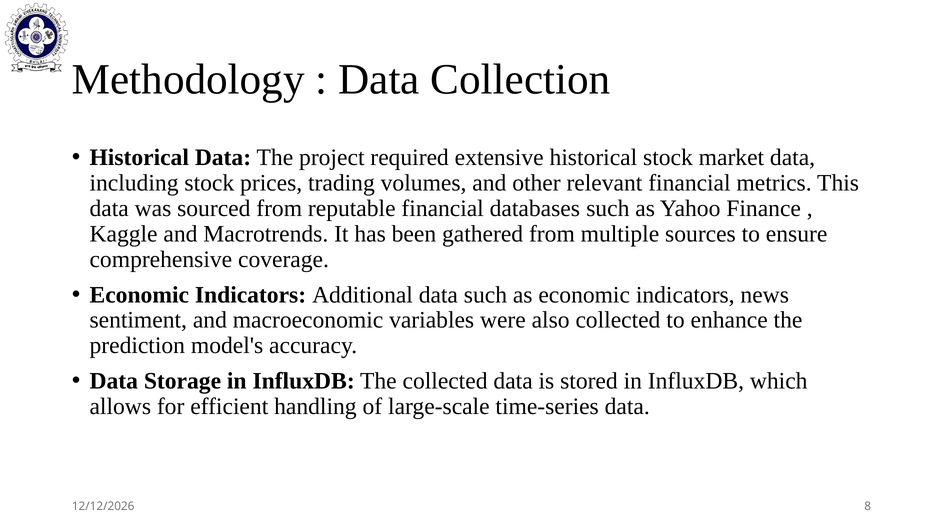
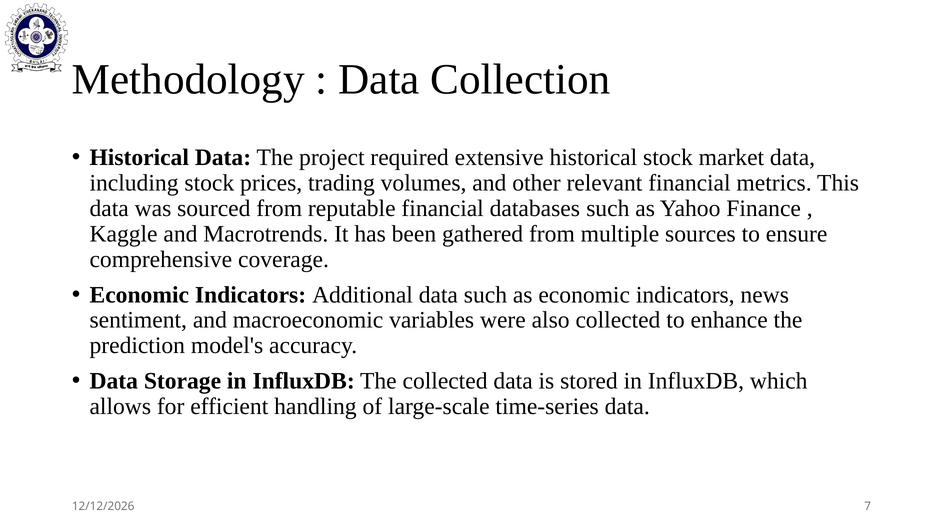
8: 8 -> 7 (868, 506)
